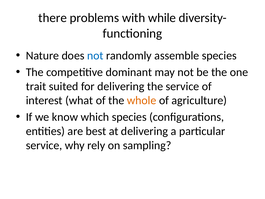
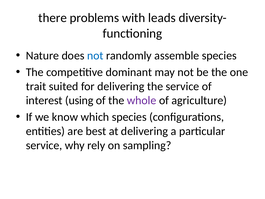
while: while -> leads (162, 18)
what: what -> using (79, 100)
whole colour: orange -> purple (142, 100)
